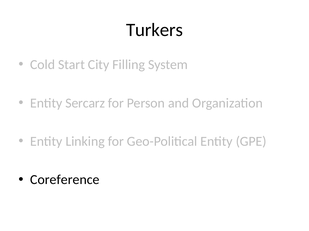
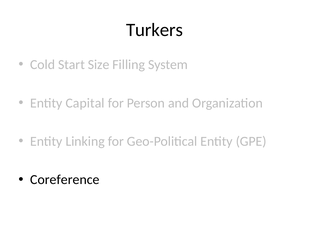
City: City -> Size (99, 65)
Sercarz: Sercarz -> Capital (85, 103)
